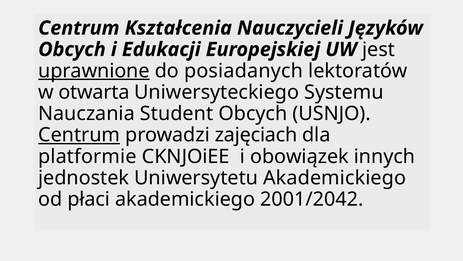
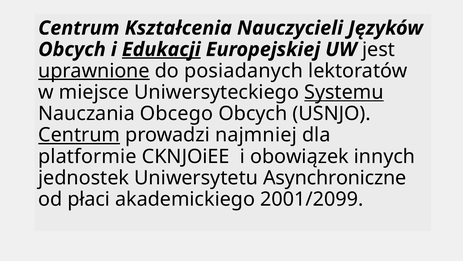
Edukacji underline: none -> present (161, 49)
otwarta: otwarta -> miejsce (94, 92)
Systemu underline: none -> present (344, 92)
Student: Student -> Obcego (177, 113)
zajęciach: zajęciach -> najmniej (256, 135)
Uniwersytetu Akademickiego: Akademickiego -> Asynchroniczne (335, 178)
2001/2042: 2001/2042 -> 2001/2099 (312, 199)
